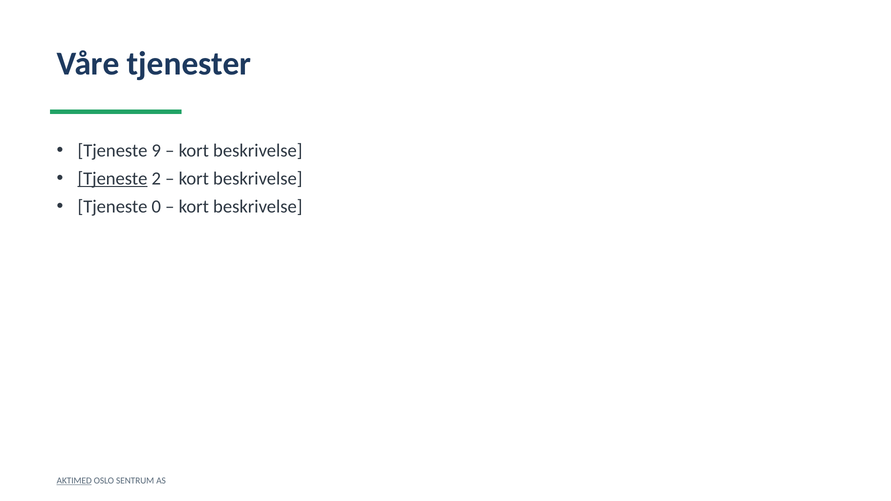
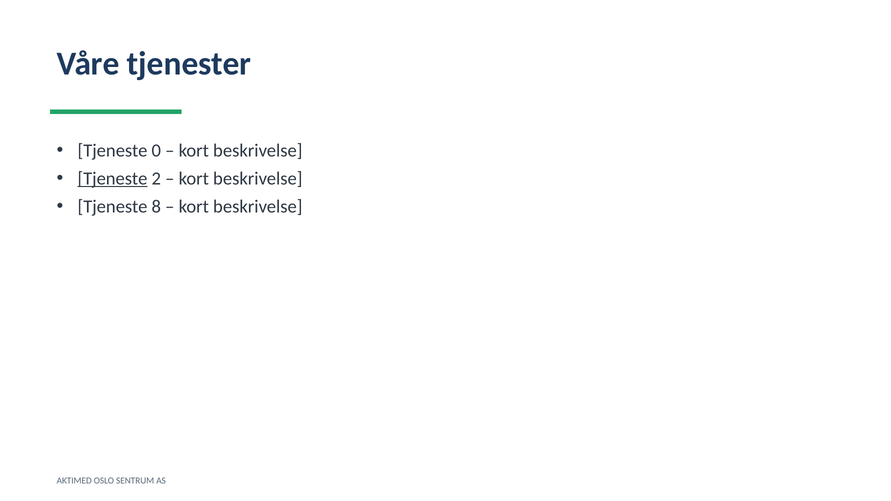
9: 9 -> 0 (156, 151)
0: 0 -> 8 (156, 207)
AKTIMED underline: present -> none (74, 481)
